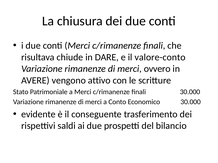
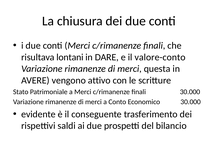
chiude: chiude -> lontani (70, 57)
ovvero: ovvero -> questa (157, 69)
